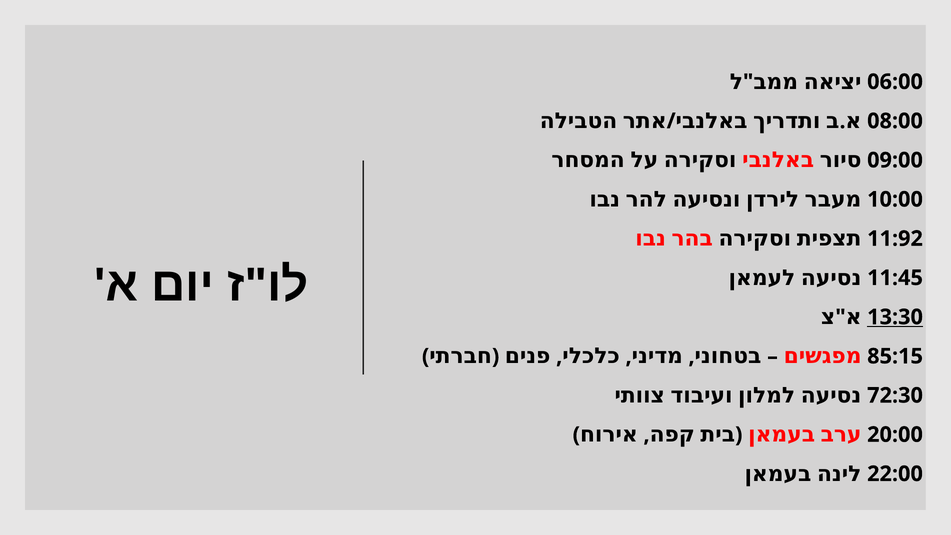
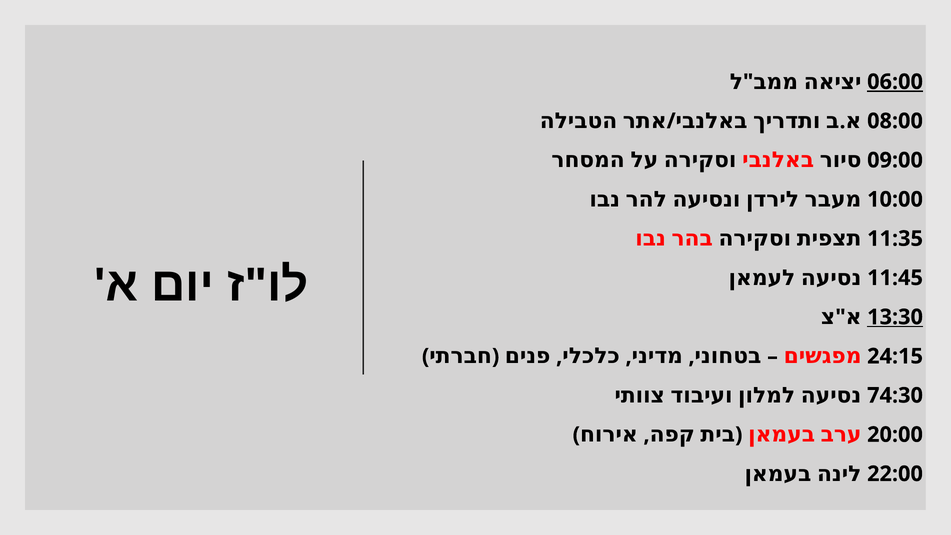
06:00 underline: none -> present (895, 82)
11:92: 11:92 -> 11:35 (895, 239)
85:15: 85:15 -> 24:15 (895, 356)
72:30: 72:30 -> 74:30 (895, 395)
